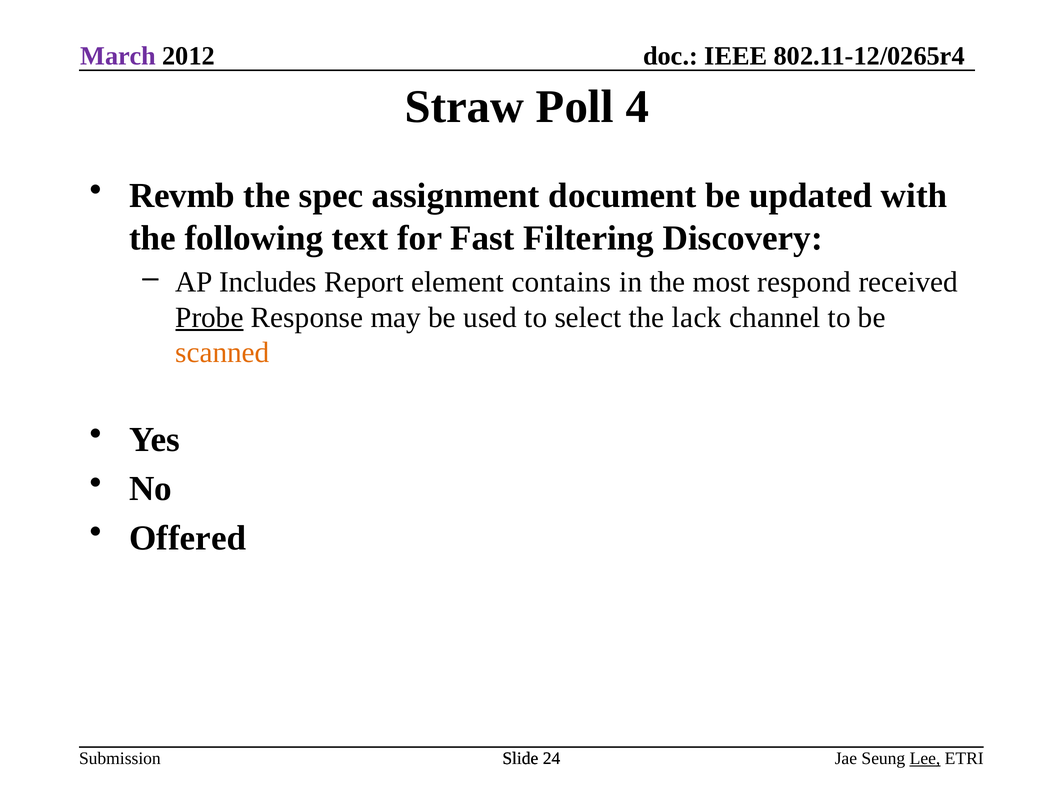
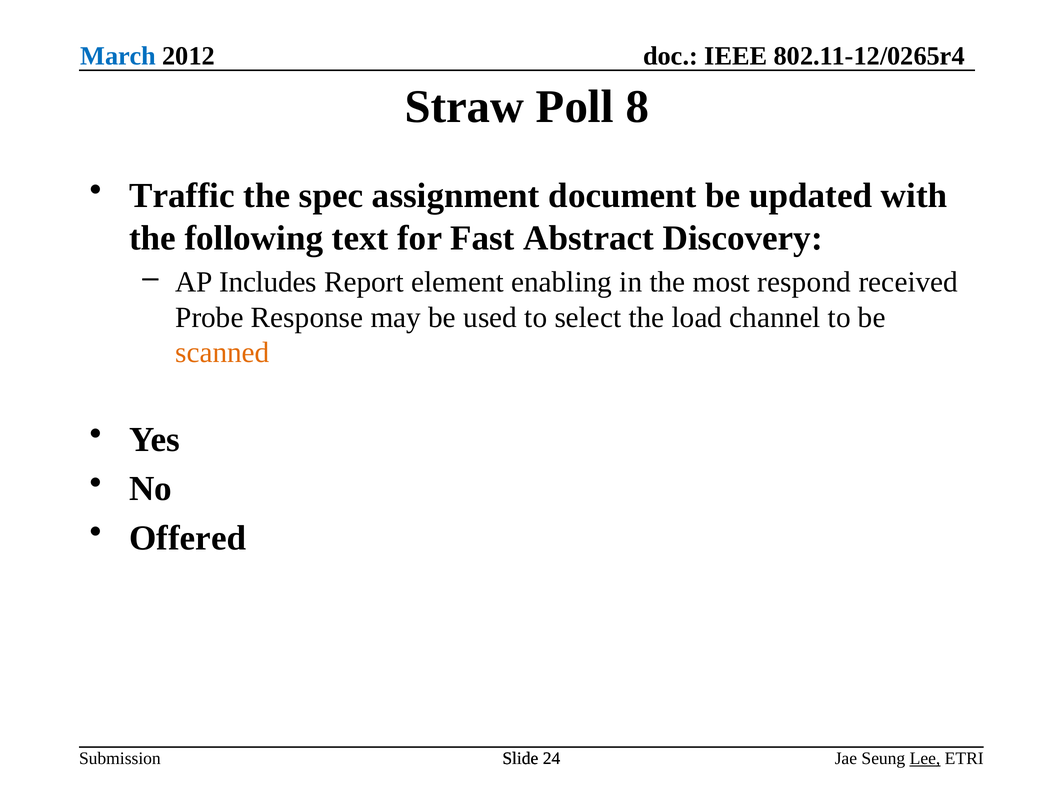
March colour: purple -> blue (118, 56)
4: 4 -> 8 (637, 107)
Revmb: Revmb -> Traffic (182, 196)
Filtering: Filtering -> Abstract (589, 238)
contains: contains -> enabling (562, 282)
Probe underline: present -> none (209, 317)
lack: lack -> load (697, 317)
